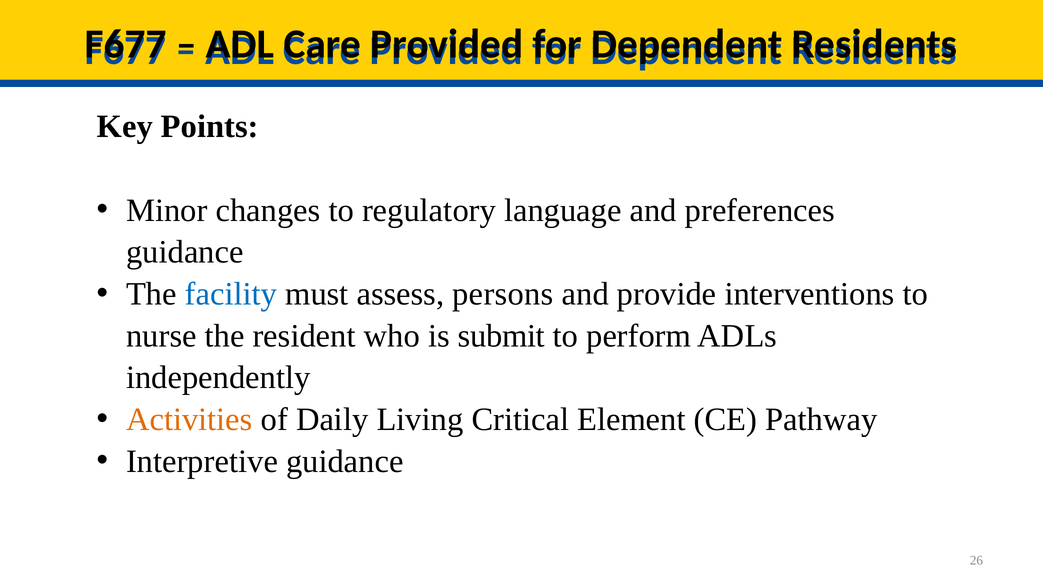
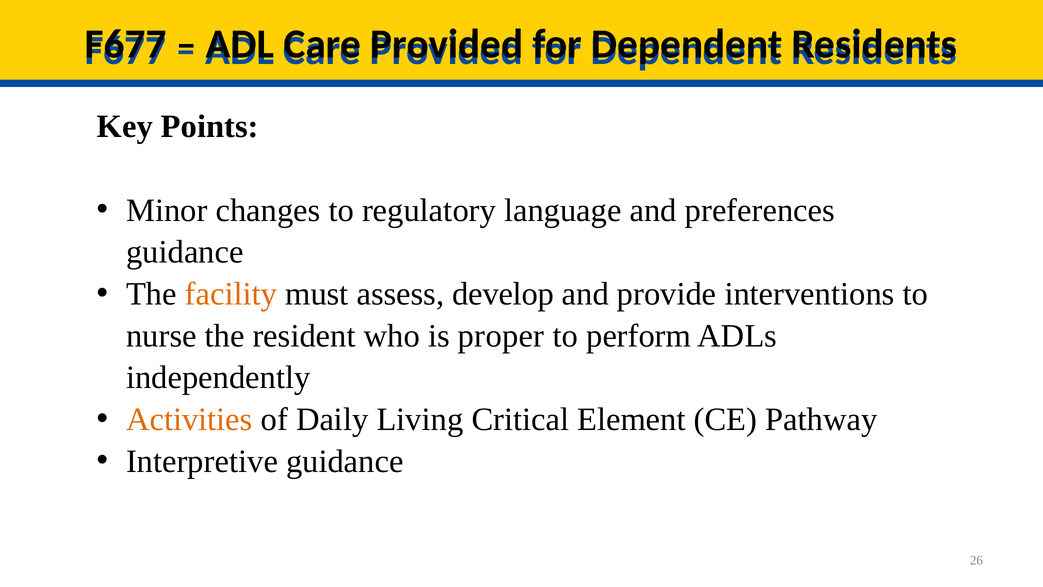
facility colour: blue -> orange (231, 294)
persons: persons -> develop (503, 294)
submit: submit -> proper (501, 336)
